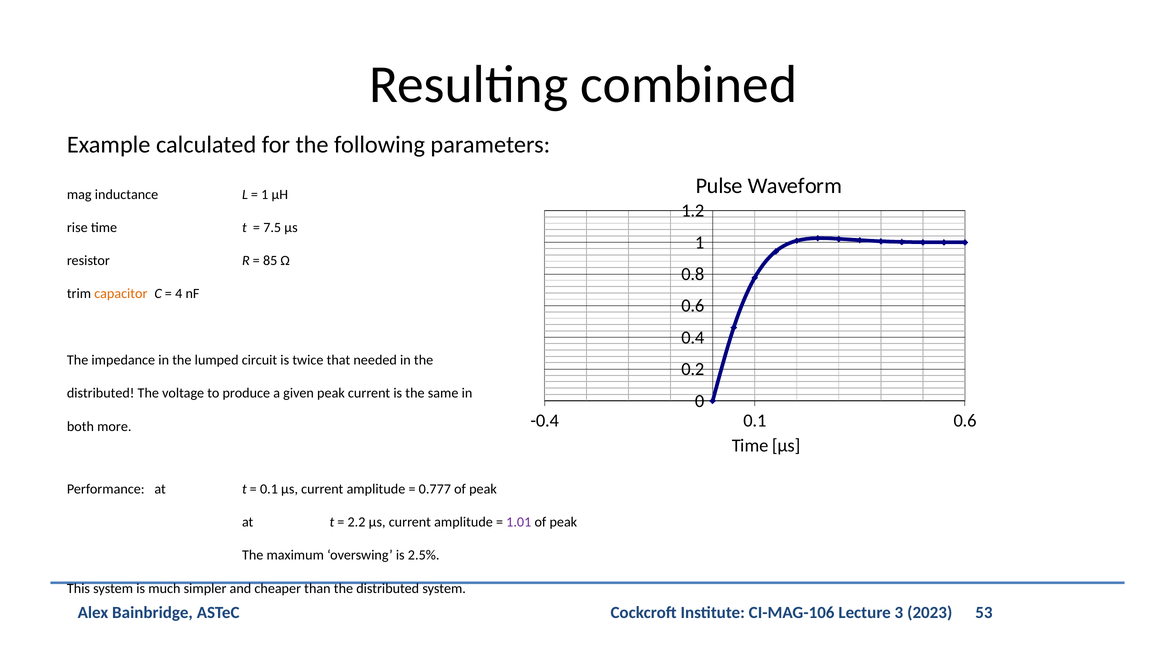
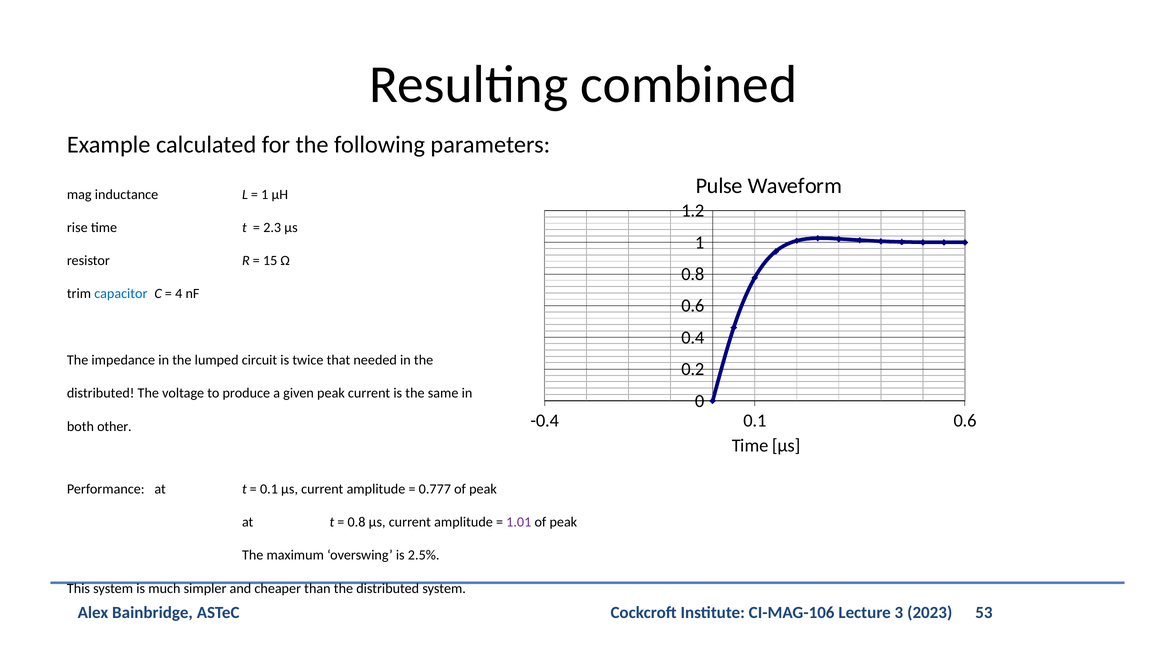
7.5: 7.5 -> 2.3 (272, 228)
85: 85 -> 15 (270, 261)
capacitor colour: orange -> blue (121, 294)
more: more -> other (114, 427)
2.2: 2.2 -> 0.8 (357, 522)
